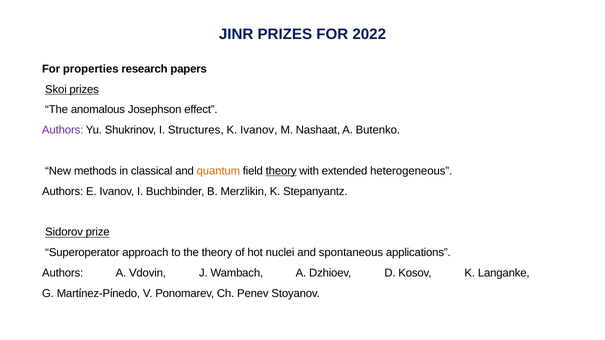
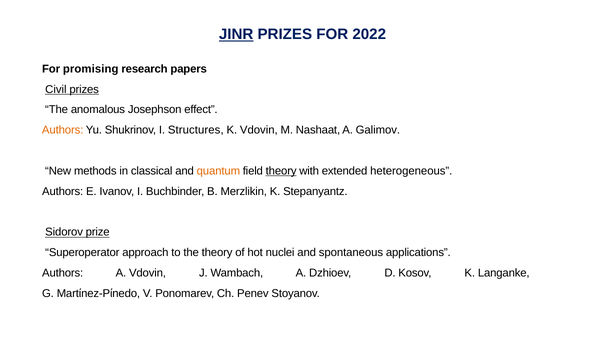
JINR underline: none -> present (236, 34)
properties: properties -> promising (91, 69)
Skoi: Skoi -> Civil (56, 89)
Authors colour: purple -> orange (63, 130)
K Ivanov: Ivanov -> Vdovin (259, 130)
Butenko: Butenko -> Galimov (378, 130)
